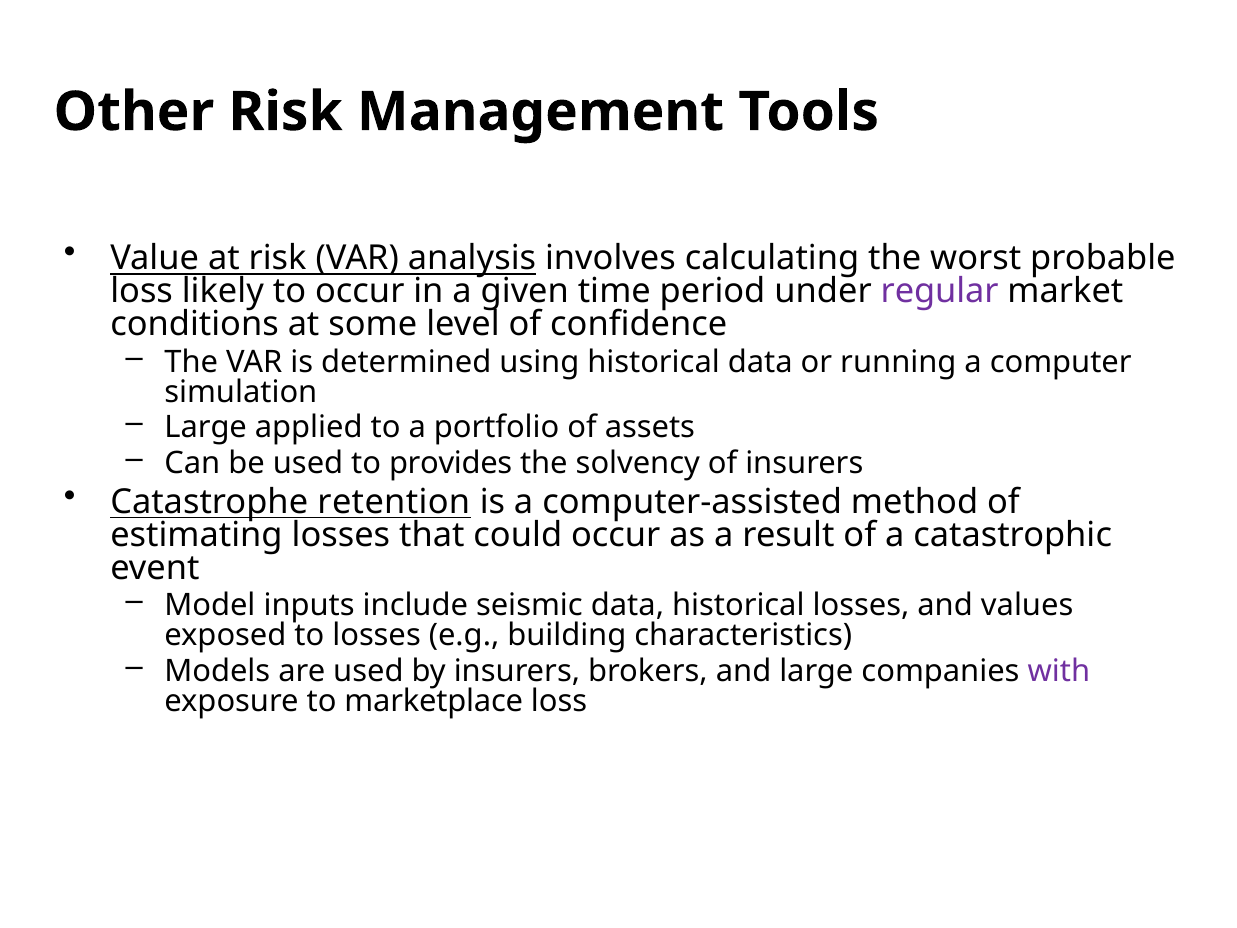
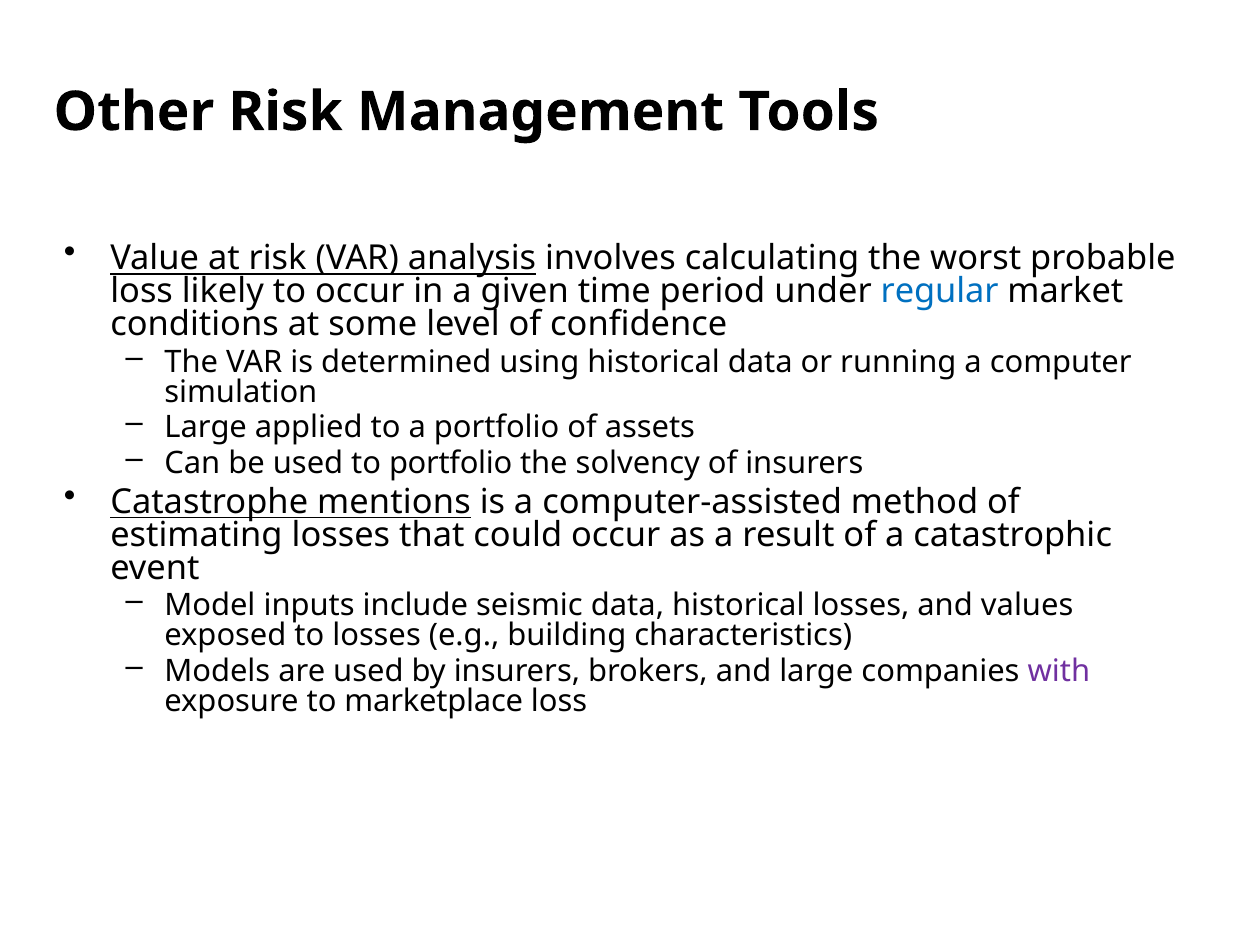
regular colour: purple -> blue (940, 291)
to provides: provides -> portfolio (451, 464)
retention: retention -> mentions (394, 502)
